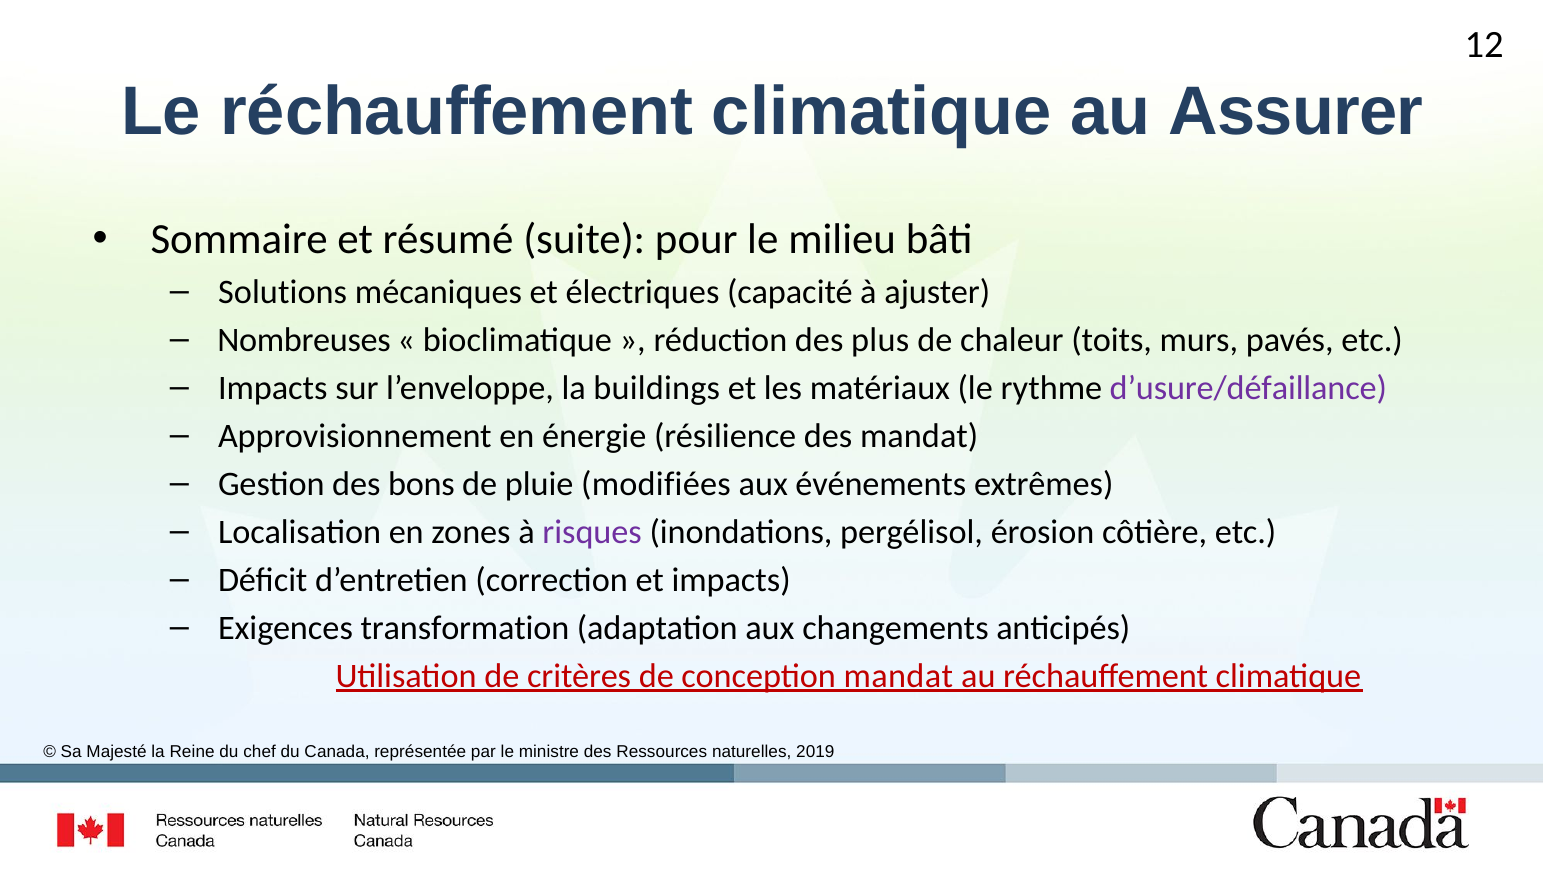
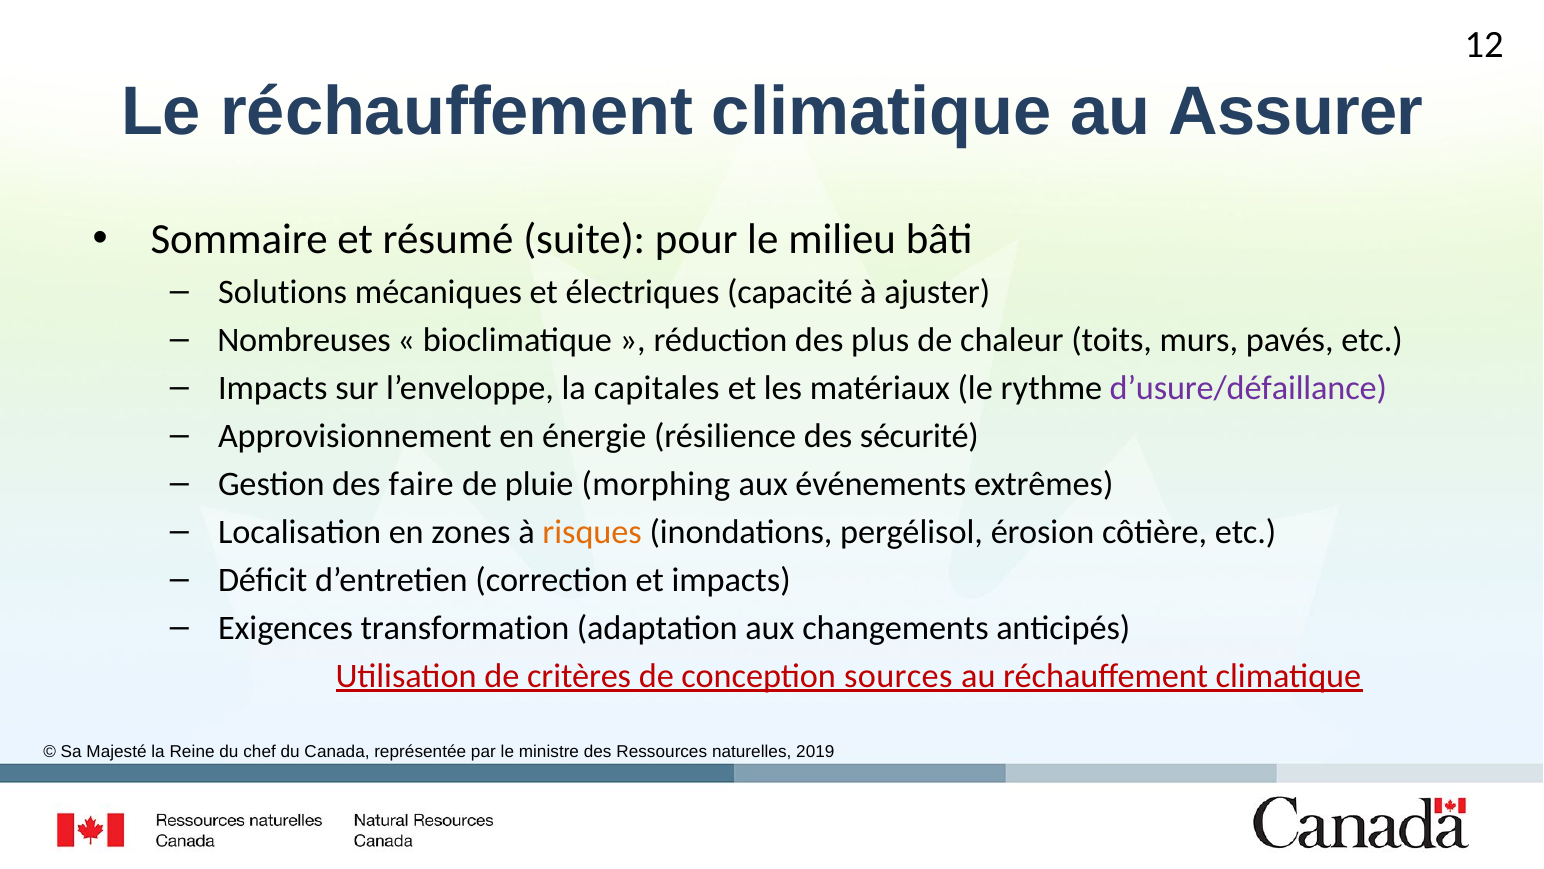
buildings: buildings -> capitales (657, 388)
des mandat: mandat -> sécurité (919, 436)
bons: bons -> faire (421, 484)
modifiées: modifiées -> morphing (656, 484)
risques colour: purple -> orange (592, 532)
conception mandat: mandat -> sources (898, 675)
